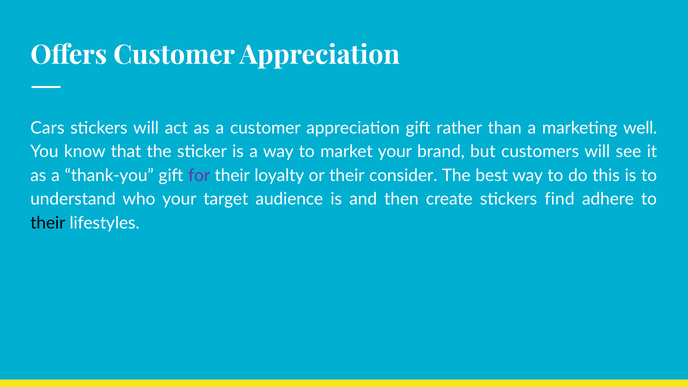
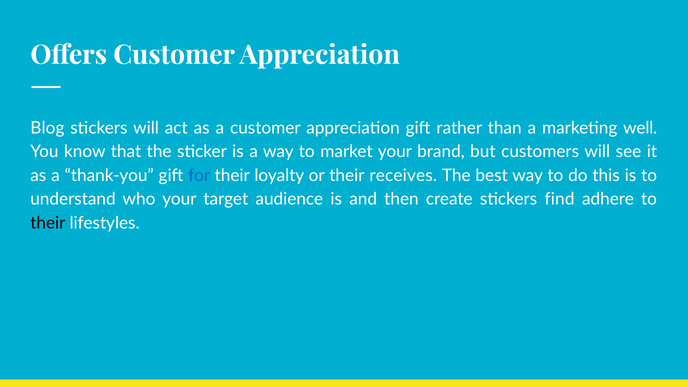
Cars: Cars -> Blog (47, 128)
for colour: purple -> blue (199, 175)
consider: consider -> receives (403, 175)
